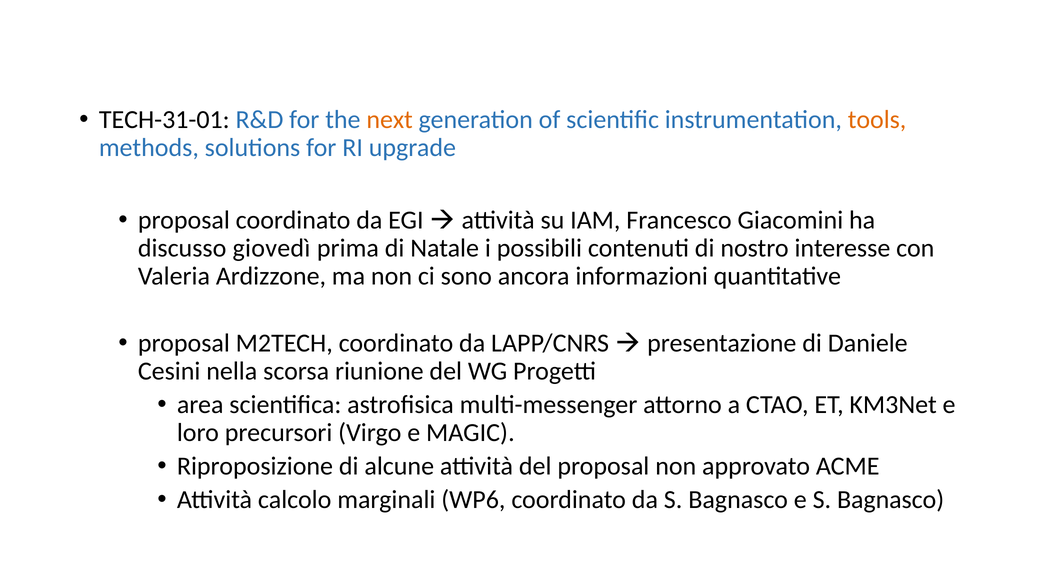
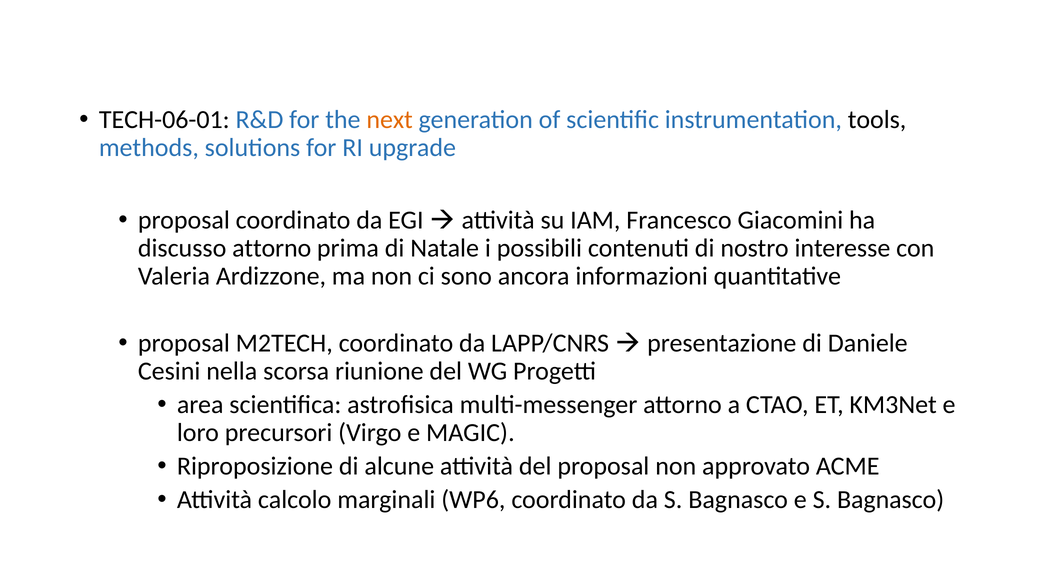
TECH-31-01: TECH-31-01 -> TECH-06-01 (164, 120)
tools colour: orange -> black (877, 120)
discusso giovedì: giovedì -> attorno (272, 248)
